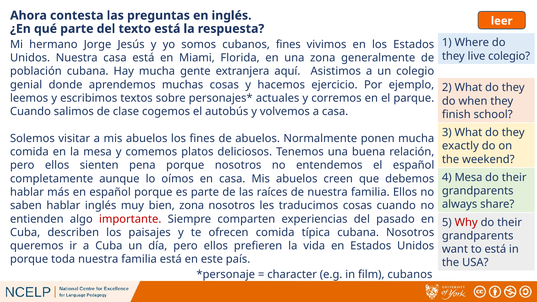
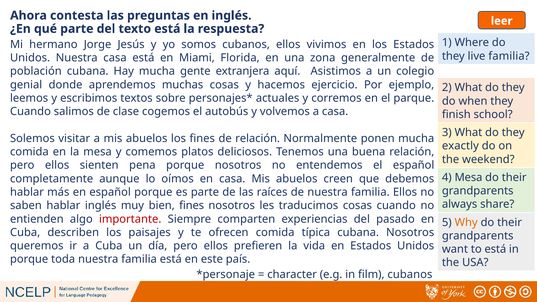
cubanos fines: fines -> ellos (288, 44)
live colegio: colegio -> familia (509, 56)
de abuelos: abuelos -> relación (258, 138)
bien zona: zona -> fines (192, 206)
Why colour: red -> orange (466, 222)
